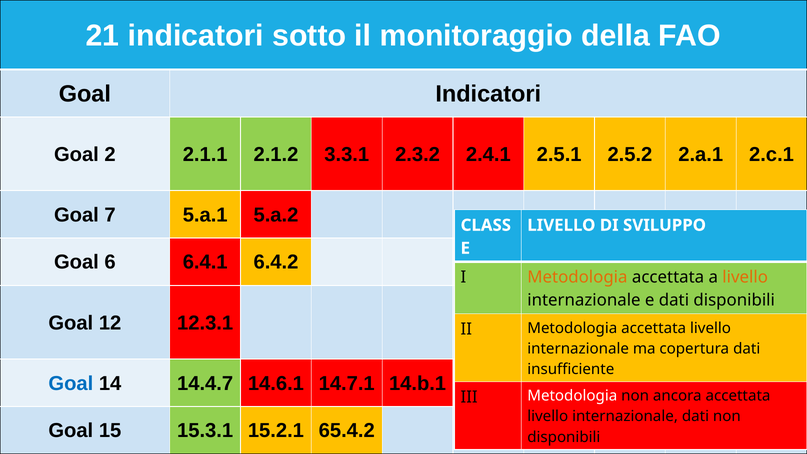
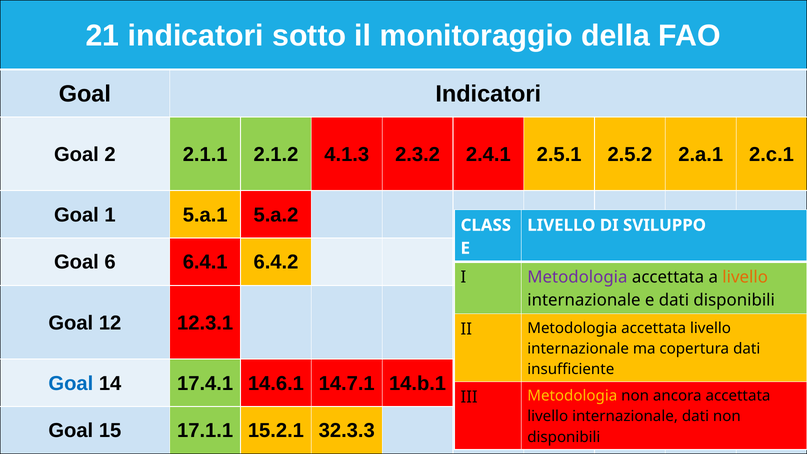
3.3.1: 3.3.1 -> 4.1.3 (347, 154)
7: 7 -> 1 (110, 215)
Metodologia colour: orange -> purple (577, 277)
14.4.7: 14.4.7 -> 17.4.1 (205, 383)
Metodologia colour: white -> yellow (572, 396)
15.3.1: 15.3.1 -> 17.1.1 (205, 431)
65.4.2: 65.4.2 -> 32.3.3 (347, 431)
